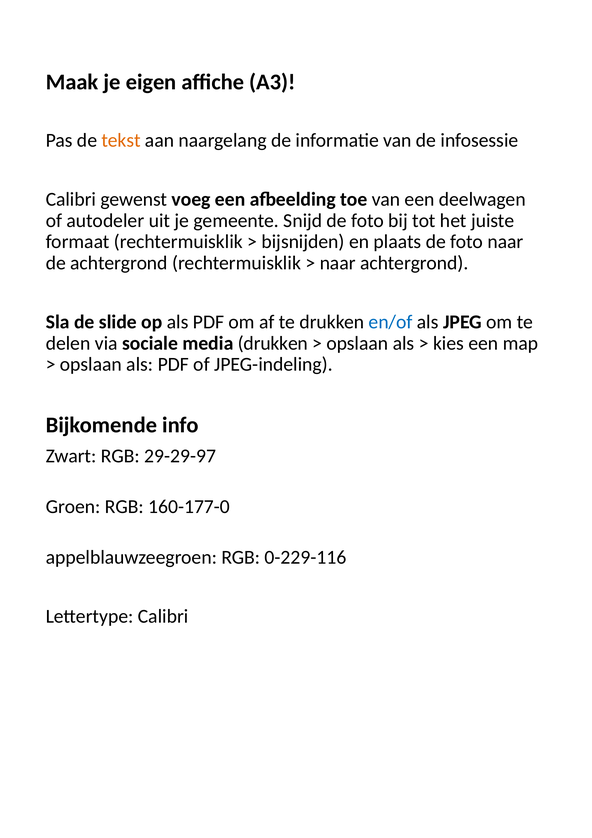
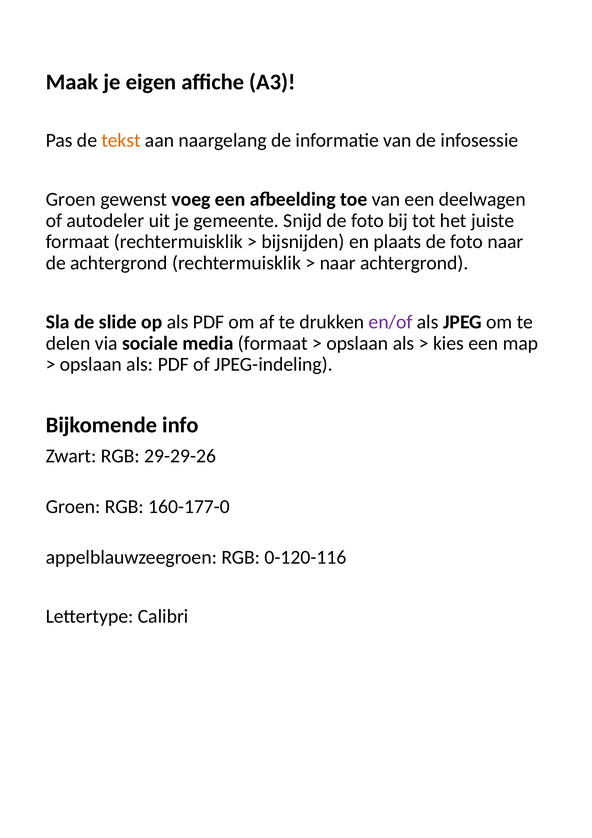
Calibri: Calibri -> Groen (71, 199)
en/of colour: blue -> purple (391, 322)
media drukken: drukken -> formaat (273, 343)
29-29-97: 29-29-97 -> 29-29-26 (180, 456)
0-229-116: 0-229-116 -> 0-120-116 (306, 557)
